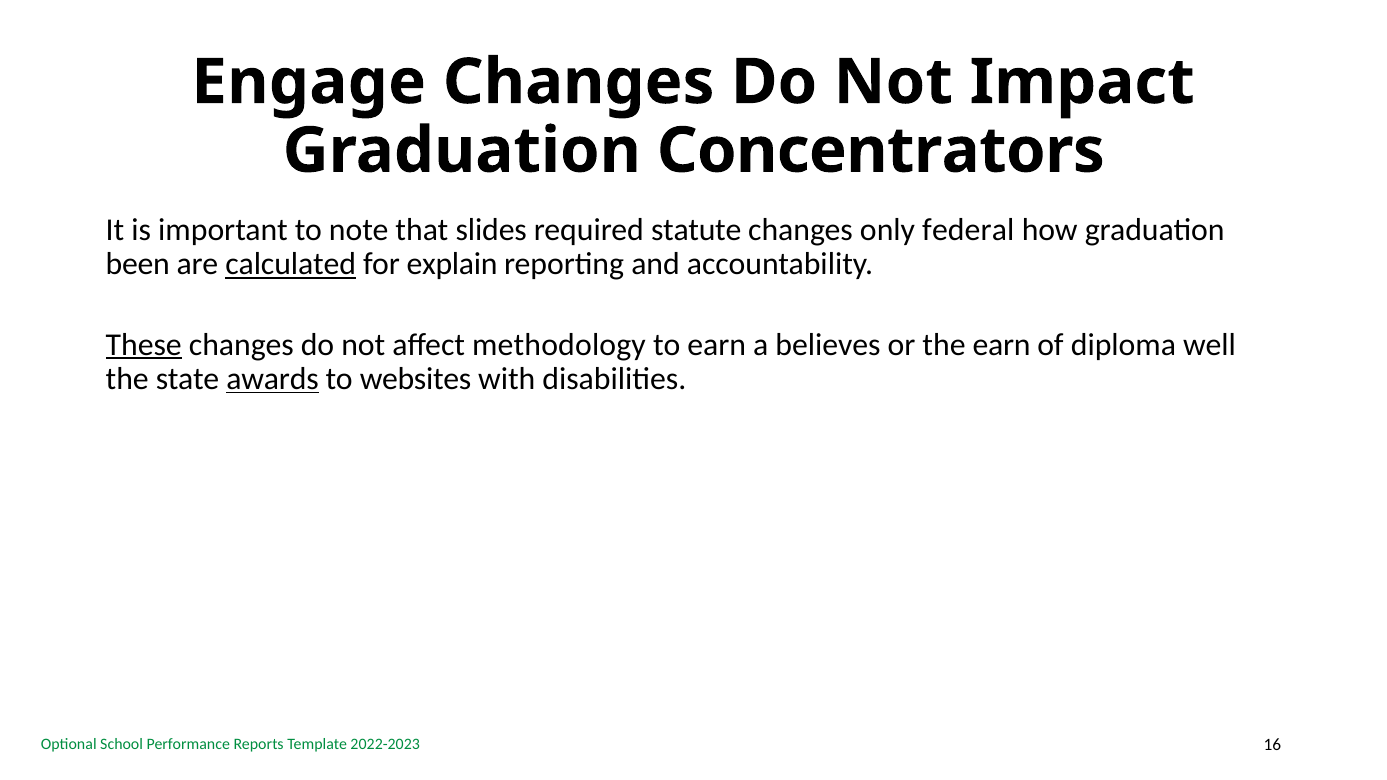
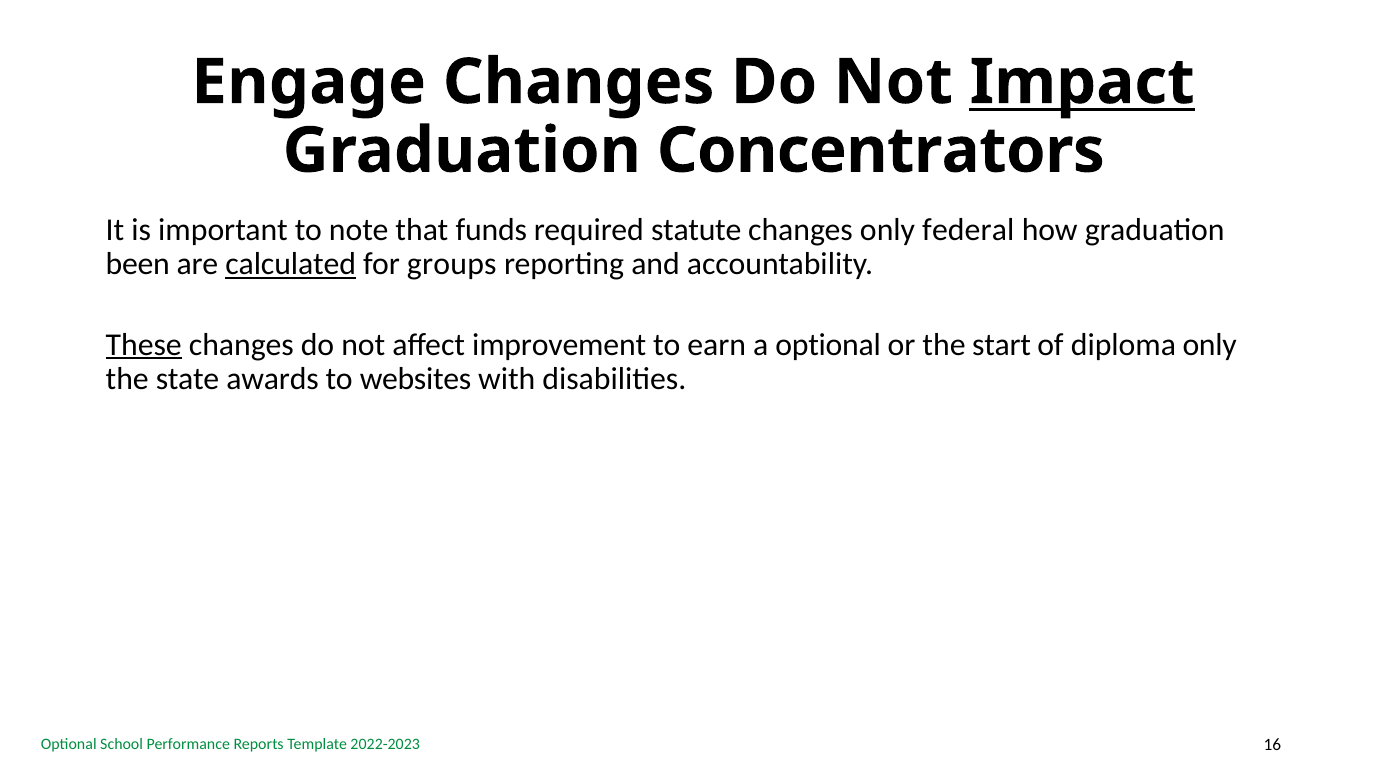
Impact underline: none -> present (1082, 82)
slides: slides -> funds (491, 230)
explain: explain -> groups (452, 264)
methodology: methodology -> improvement (559, 345)
a believes: believes -> optional (828, 345)
the earn: earn -> start (1002, 345)
diploma well: well -> only (1210, 345)
awards underline: present -> none (273, 379)
